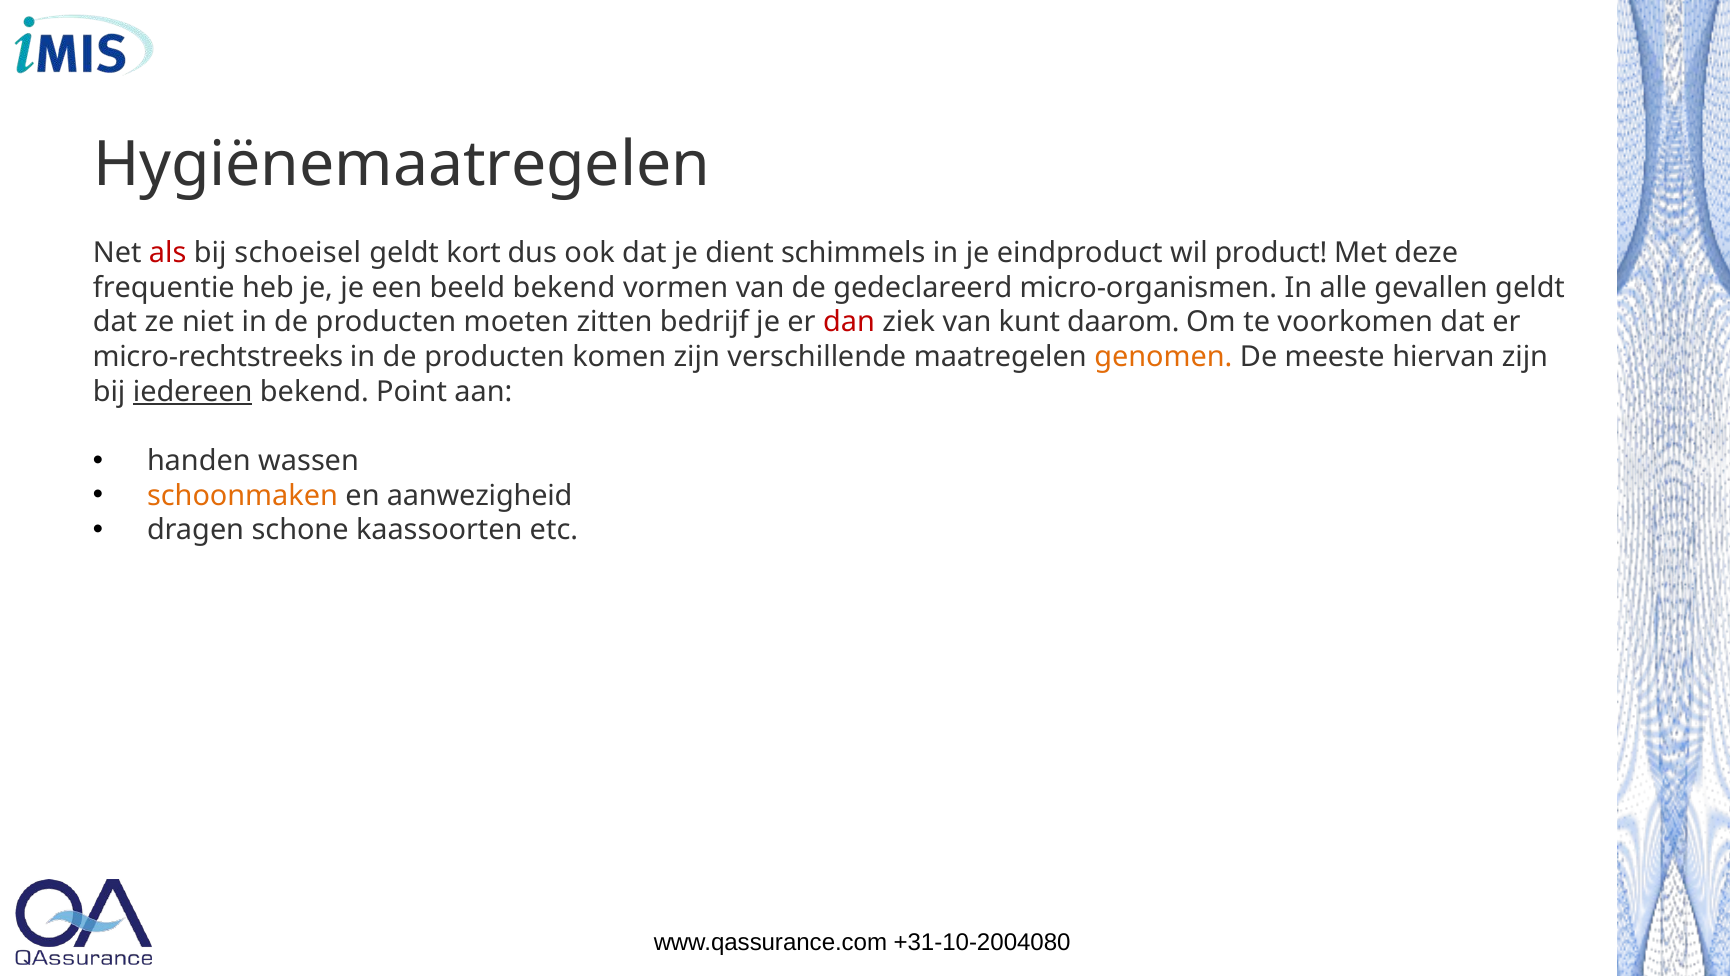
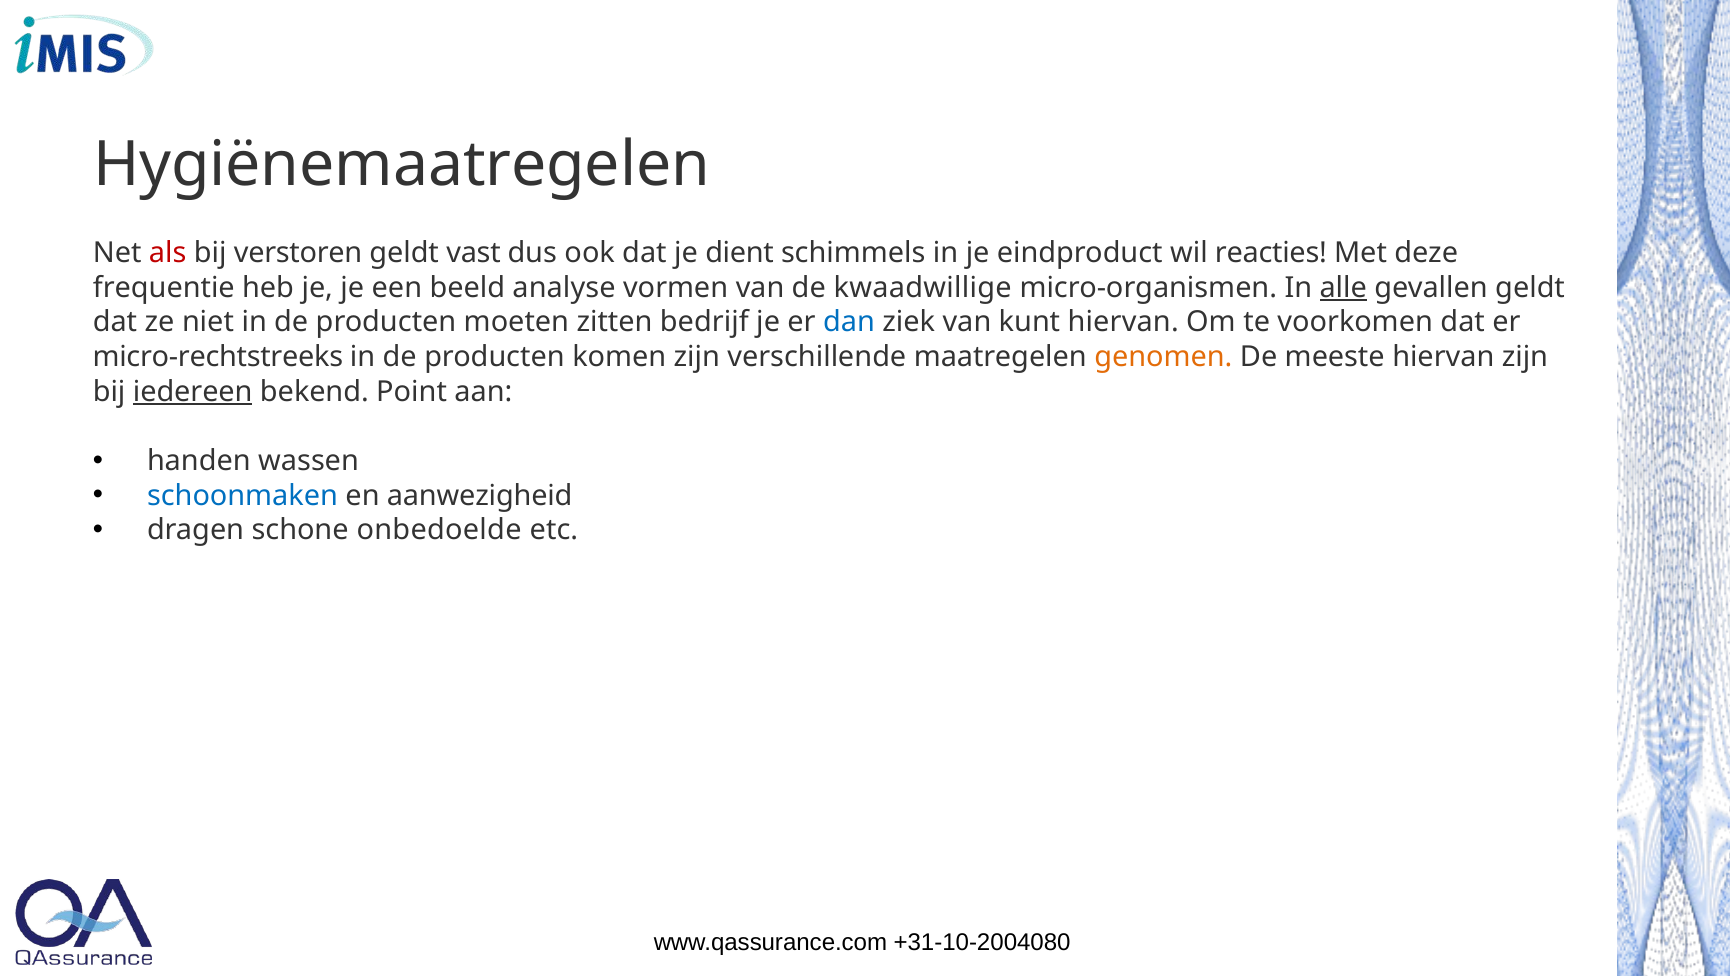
schoeisel: schoeisel -> verstoren (298, 253)
kort: kort -> vast (474, 253)
product: product -> reacties (1271, 253)
beeld bekend: bekend -> analyse (564, 287)
gedeclareerd: gedeclareerd -> kwaadwillige (923, 287)
alle underline: none -> present (1343, 287)
dan colour: red -> blue (849, 322)
kunt daarom: daarom -> hiervan (1123, 322)
schoonmaken colour: orange -> blue (242, 495)
kaassoorten: kaassoorten -> onbedoelde (439, 530)
